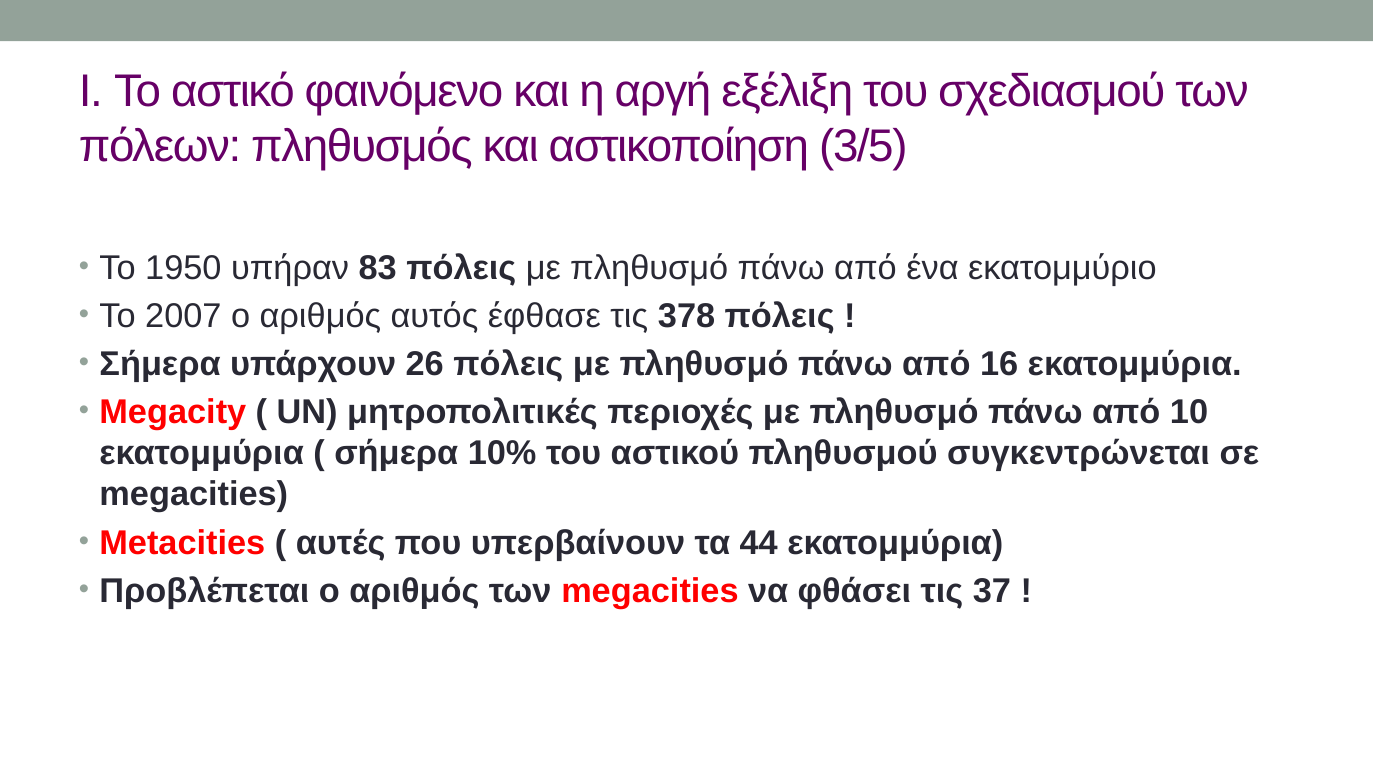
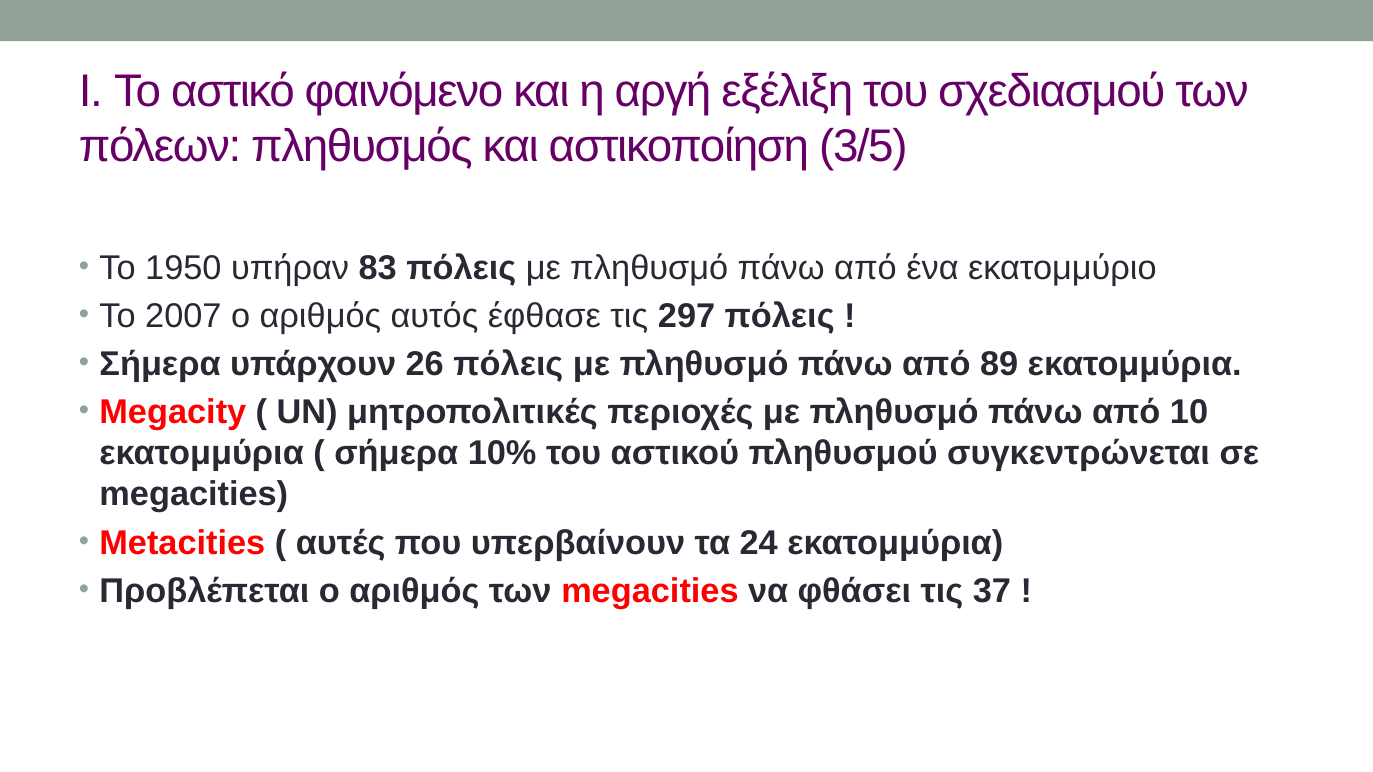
378: 378 -> 297 (687, 316)
16: 16 -> 89 (999, 364)
44: 44 -> 24 (759, 543)
